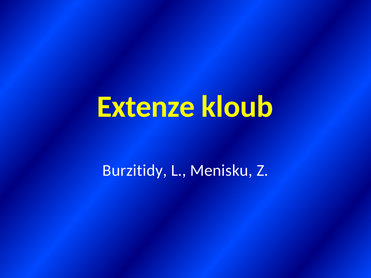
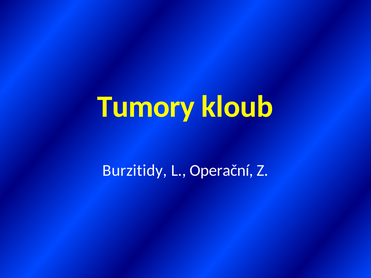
Extenze: Extenze -> Tumory (146, 107)
Menisku: Menisku -> Operační (221, 171)
